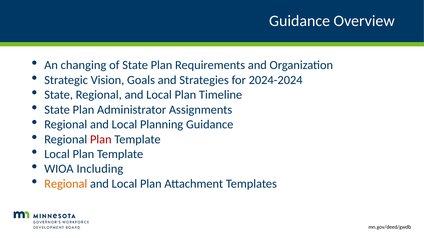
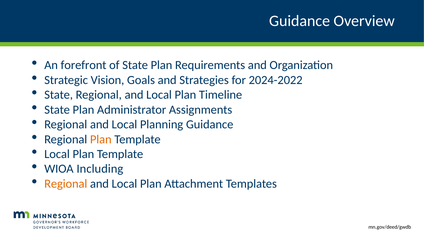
changing: changing -> forefront (84, 65)
2024-2024: 2024-2024 -> 2024-2022 (276, 80)
Plan colour: red -> orange (101, 140)
